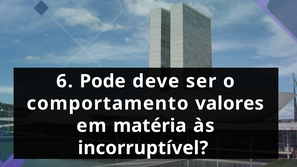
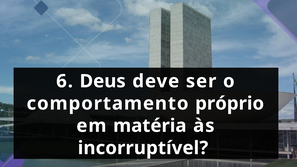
Pode: Pode -> Deus (103, 81)
valores: valores -> próprio (230, 104)
